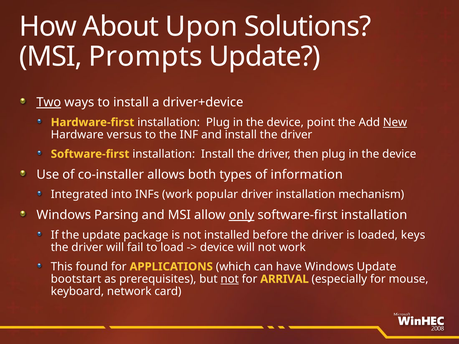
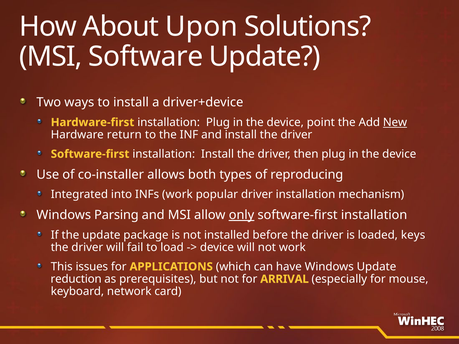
Prompts: Prompts -> Software (146, 57)
Two underline: present -> none (49, 102)
versus: versus -> return (124, 135)
information: information -> reproducing (307, 175)
found: found -> issues (92, 267)
bootstart: bootstart -> reduction (76, 279)
not underline: present -> none (230, 279)
